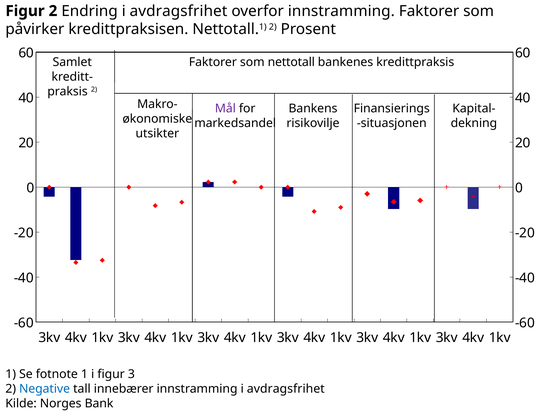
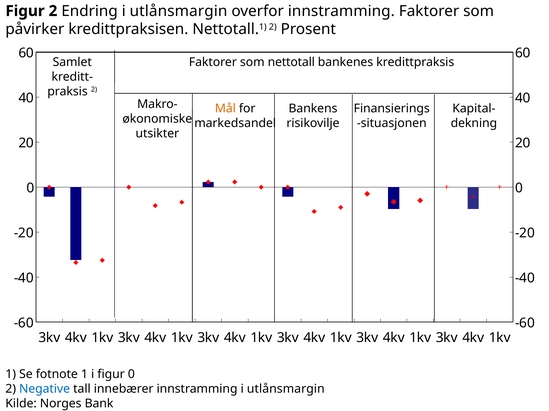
Endring i avdragsfrihet: avdragsfrihet -> utlånsmargin (178, 11)
Mål colour: purple -> orange (225, 109)
figur 3: 3 -> 0 (131, 375)
innstramming i avdragsfrihet: avdragsfrihet -> utlånsmargin (286, 390)
